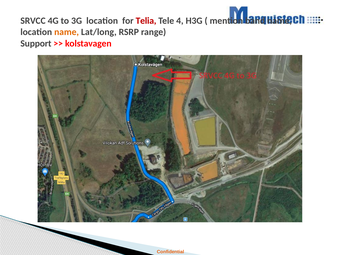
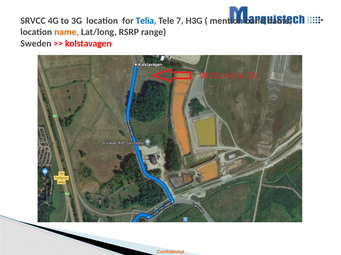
Telia colour: red -> blue (146, 21)
4: 4 -> 7 (180, 21)
Support: Support -> Sweden (36, 44)
